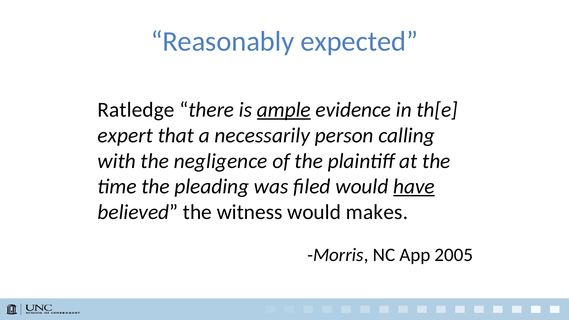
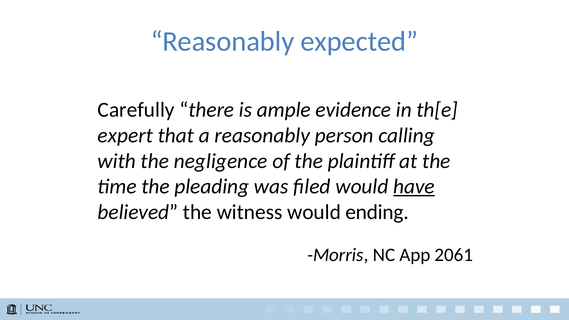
Ratledge: Ratledge -> Carefully (136, 110)
ample underline: present -> none (284, 110)
a necessarily: necessarily -> reasonably (262, 135)
makes: makes -> ending (377, 212)
2005: 2005 -> 2061 (454, 255)
